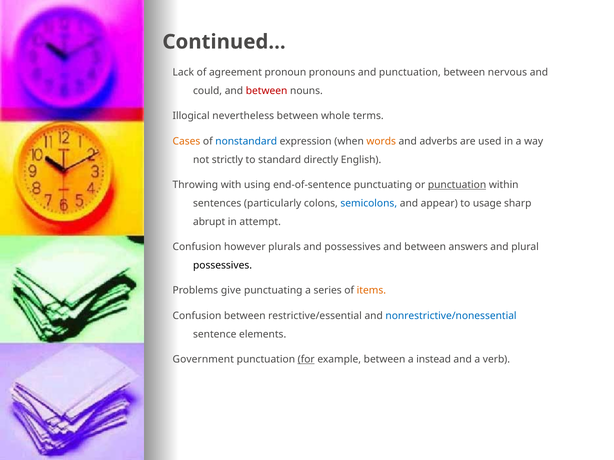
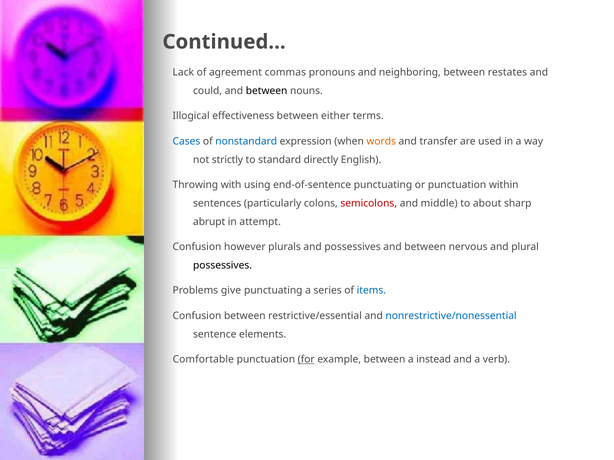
pronoun: pronoun -> commas (285, 73)
and punctuation: punctuation -> neighboring (410, 73)
nervous: nervous -> restates (507, 73)
between colour: red -> black (267, 91)
nevertheless: nevertheless -> effectiveness (243, 116)
whole: whole -> either (336, 116)
Cases colour: orange -> blue (186, 141)
adverbs: adverbs -> transfer (439, 141)
punctuation underline: present -> none (457, 185)
semicolons colour: blue -> red (369, 204)
appear: appear -> middle (439, 204)
usage: usage -> about (487, 204)
answers: answers -> nervous (468, 247)
items colour: orange -> blue (371, 291)
Government: Government -> Comfortable (203, 360)
